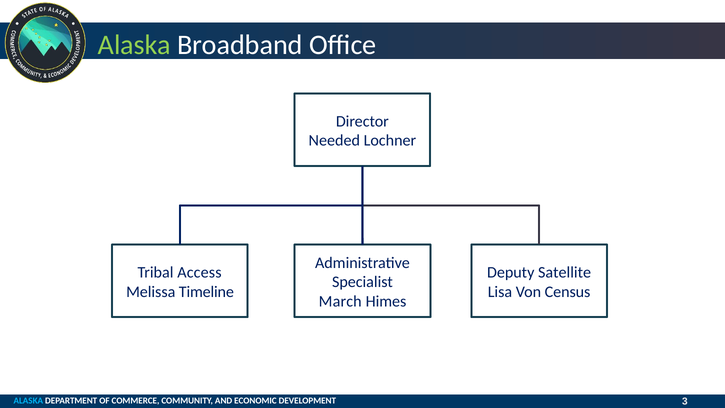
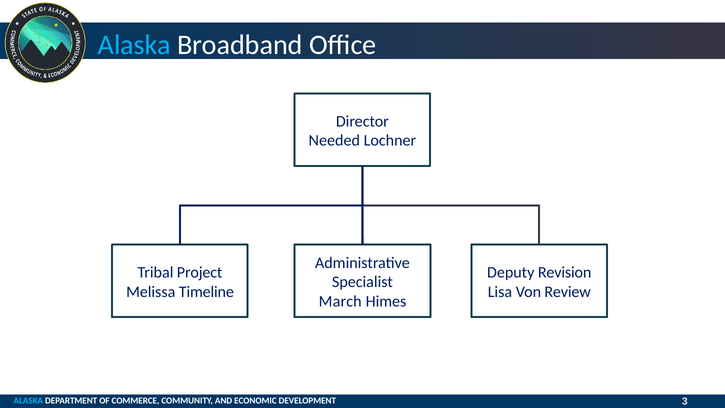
Alaska colour: light green -> light blue (134, 45)
Access: Access -> Project (200, 272)
Satellite: Satellite -> Revision (565, 272)
Census: Census -> Review (568, 292)
